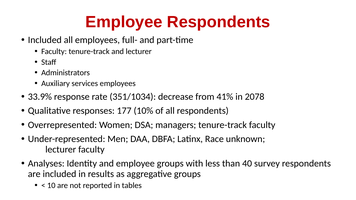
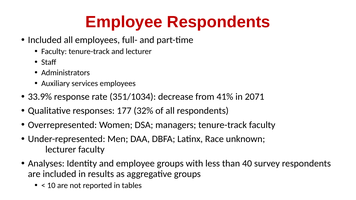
2078: 2078 -> 2071 (255, 97)
10%: 10% -> 32% (143, 111)
